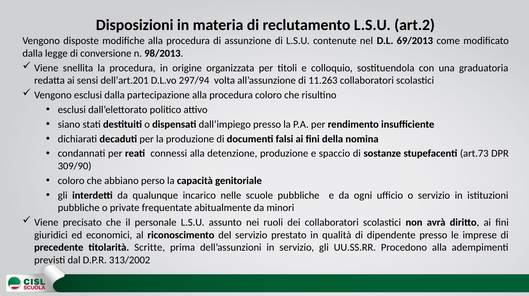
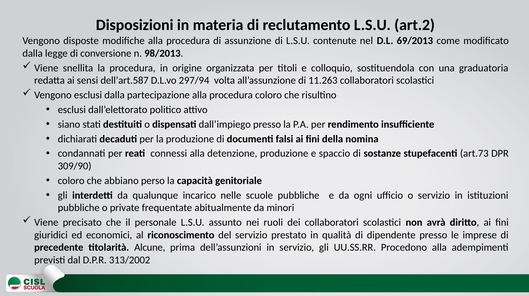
dell’art.201: dell’art.201 -> dell’art.587 (125, 81)
Scritte: Scritte -> Alcune (150, 248)
